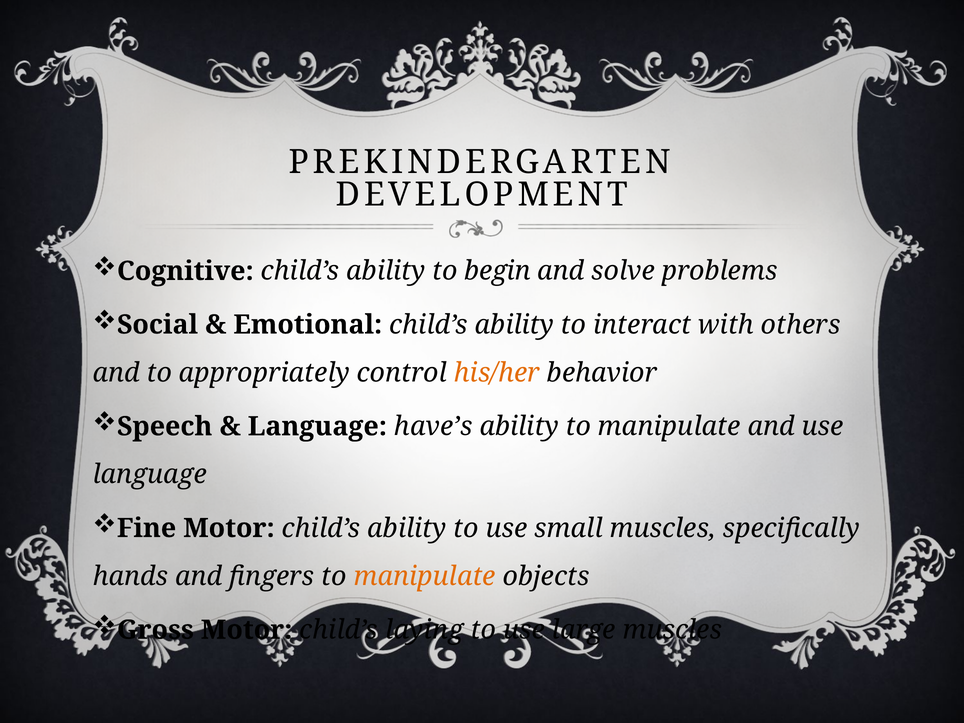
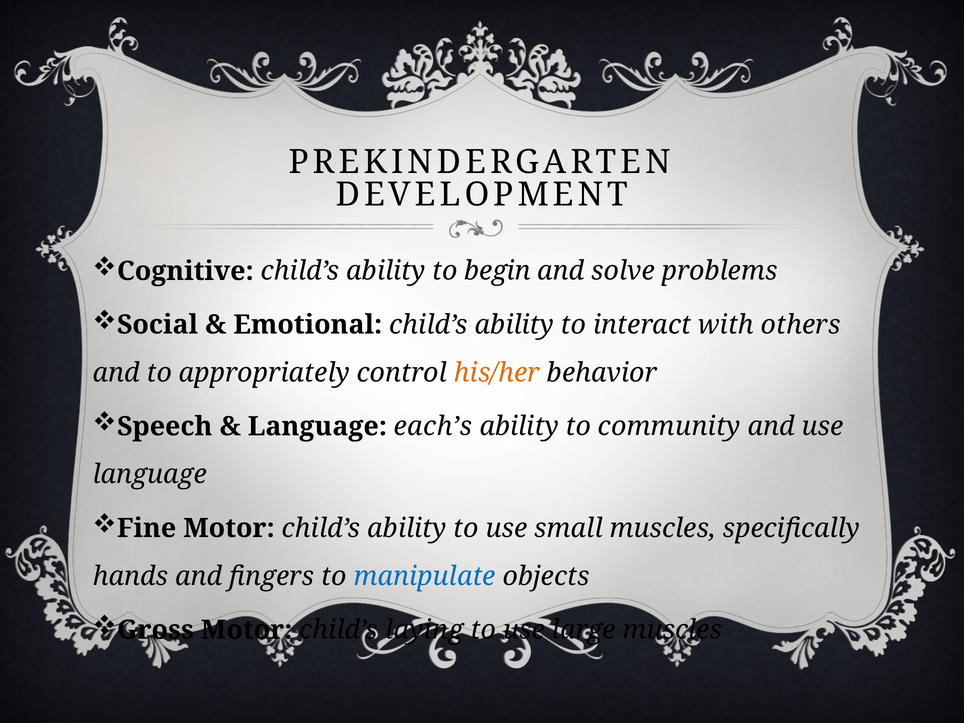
have’s: have’s -> each’s (433, 426)
ability to manipulate: manipulate -> community (669, 426)
manipulate colour: orange -> blue (425, 576)
